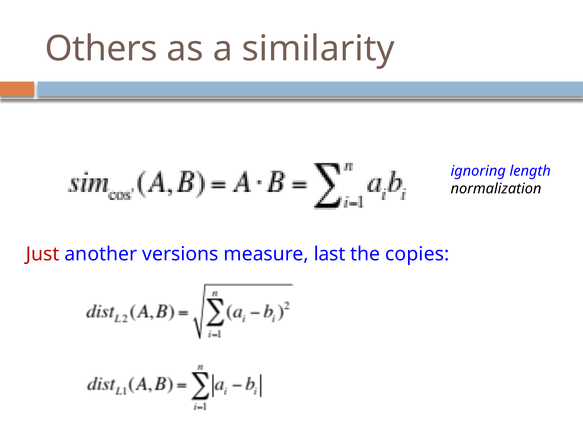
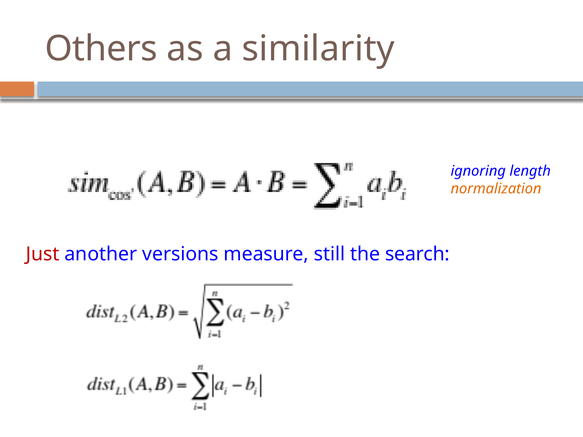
normalization colour: black -> orange (496, 189)
last: last -> still (329, 254)
copies: copies -> search (417, 254)
